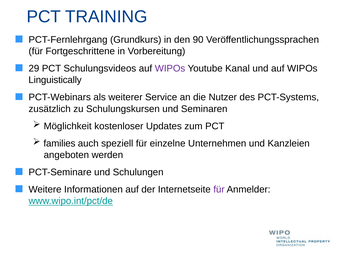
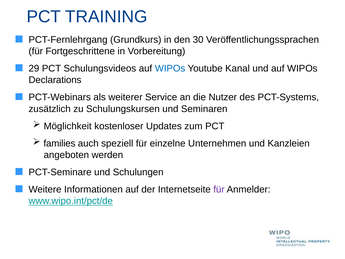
90: 90 -> 30 (198, 40)
WIPOs colour: purple -> blue (170, 68)
Linguistically: Linguistically -> Declarations (55, 80)
